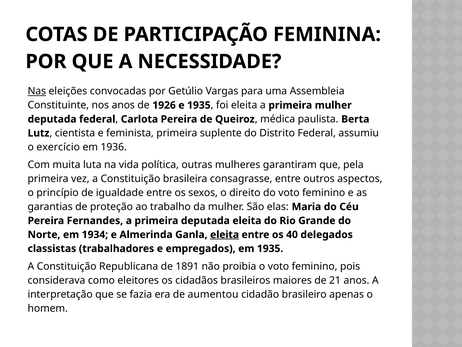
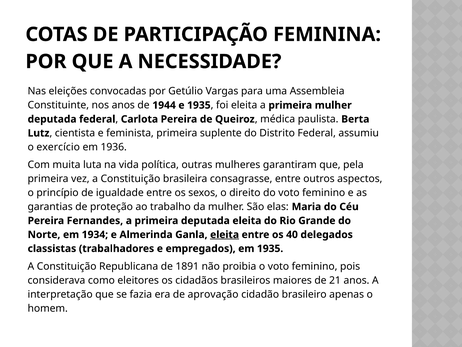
Nas underline: present -> none (37, 91)
1926: 1926 -> 1944 (164, 105)
aumentou: aumentou -> aprovação (213, 294)
